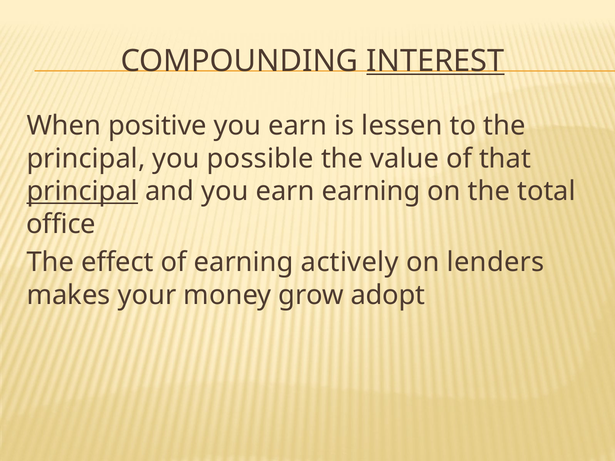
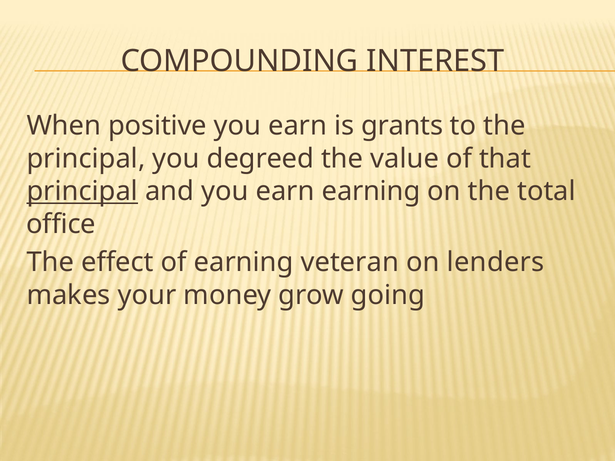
INTEREST underline: present -> none (435, 61)
lessen: lessen -> grants (402, 126)
possible: possible -> degreed (260, 159)
actively: actively -> veteran (350, 263)
adopt: adopt -> going (388, 295)
